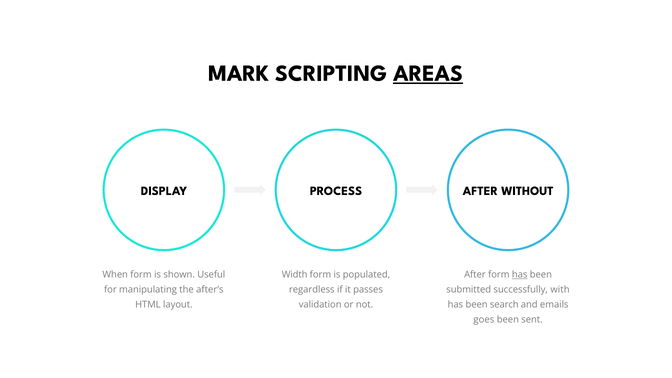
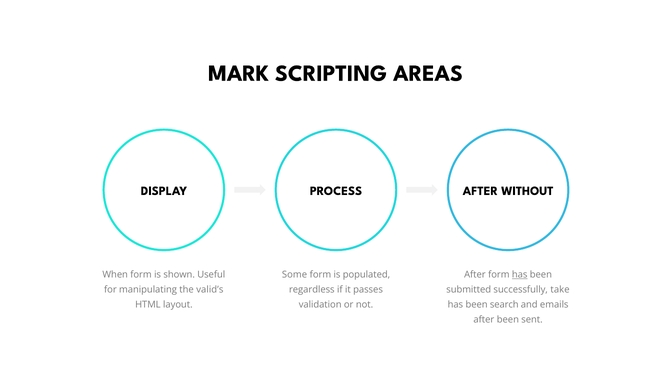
AREAS underline: present -> none (428, 73)
Width: Width -> Some (295, 275)
after’s: after’s -> valid’s (210, 290)
with: with -> take (560, 290)
goes: goes -> after (484, 320)
